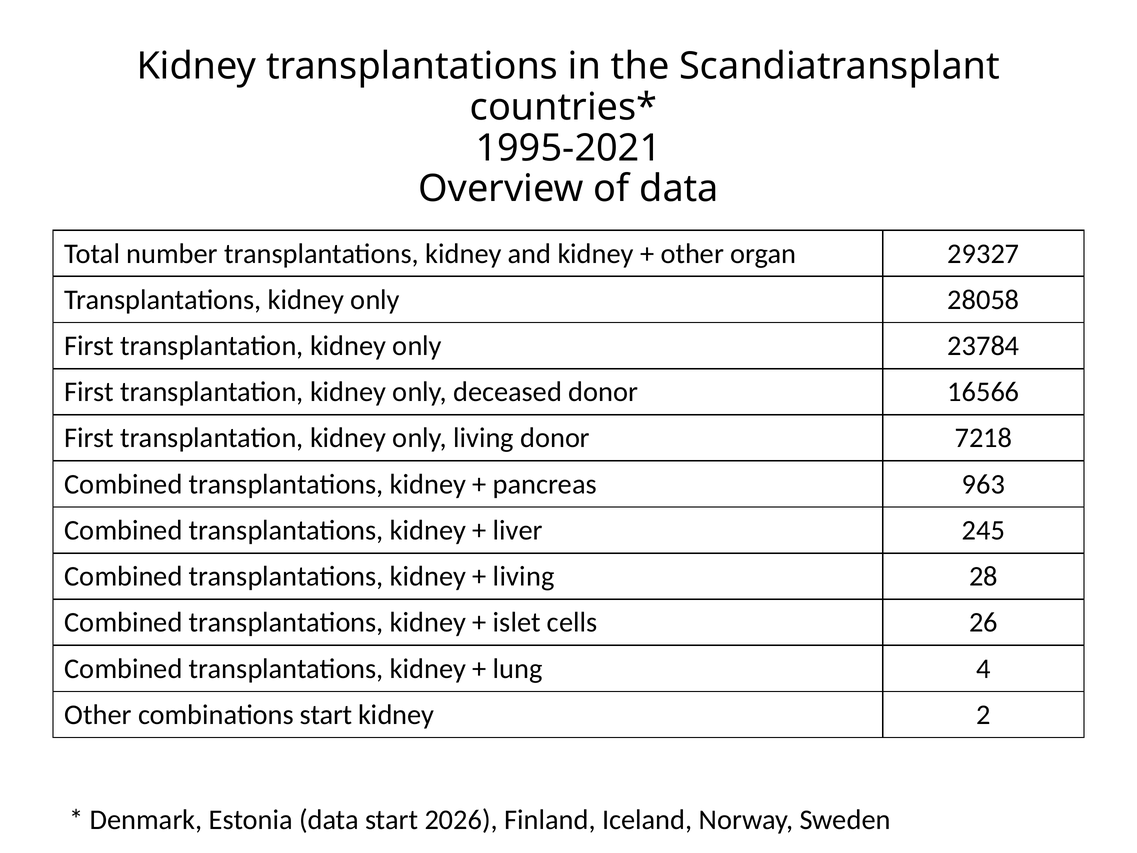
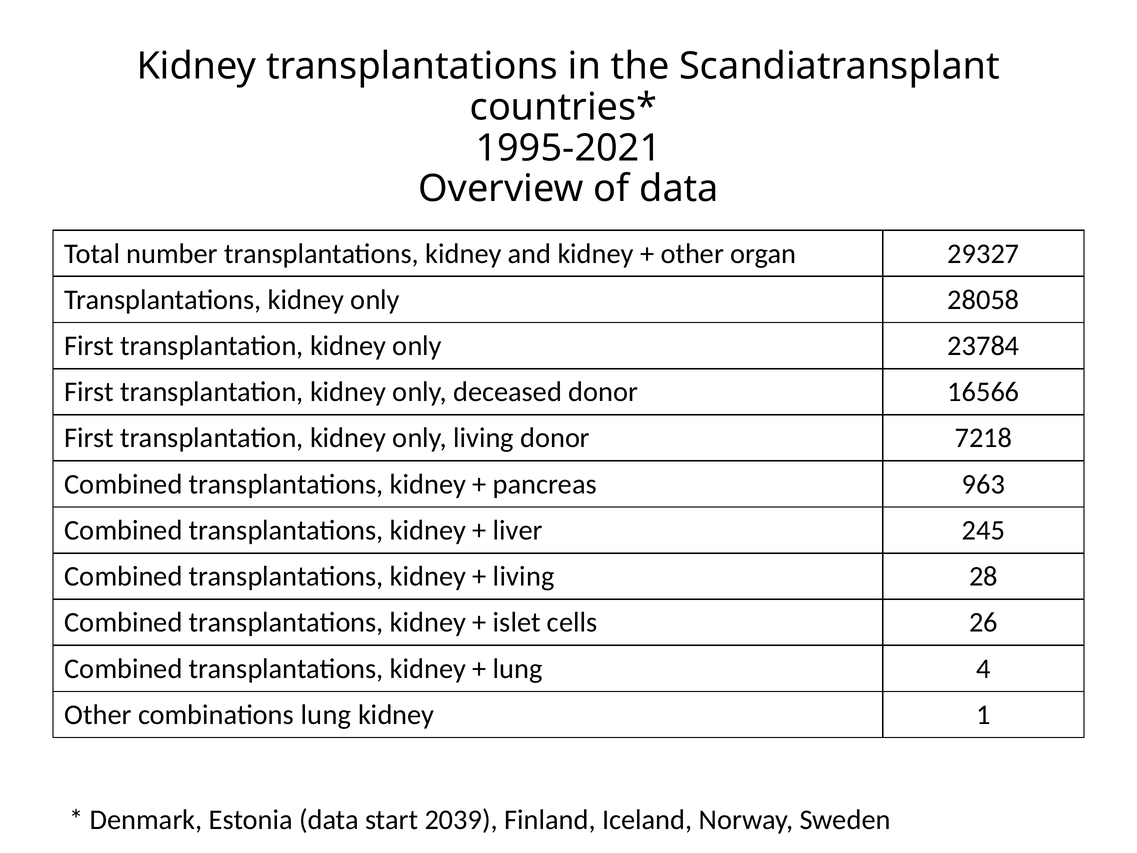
combinations start: start -> lung (326, 715)
2: 2 -> 1 (983, 715)
2026: 2026 -> 2039 (461, 819)
